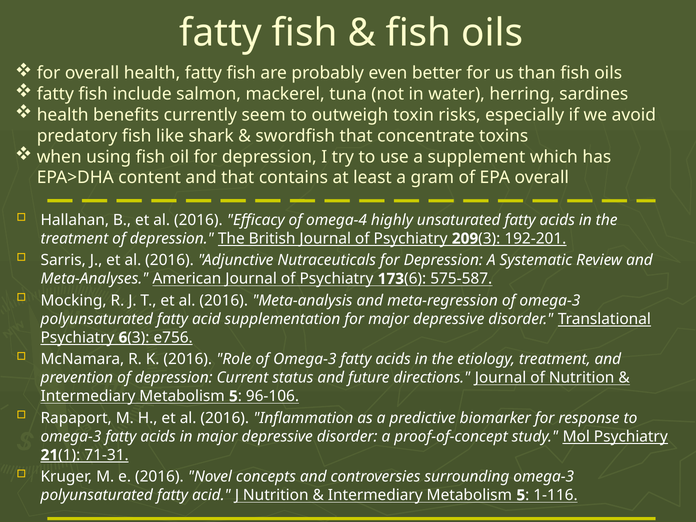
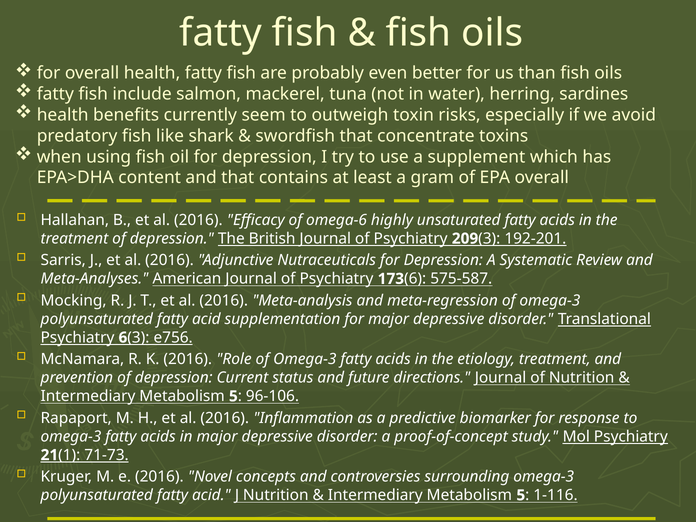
omega-4: omega-4 -> omega-6 (337, 220)
71-31: 71-31 -> 71-73 (107, 455)
